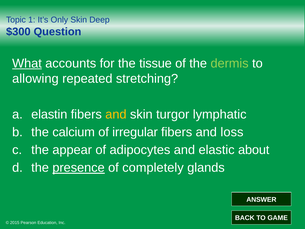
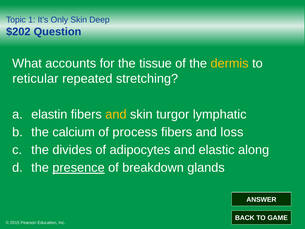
$300: $300 -> $202 (18, 32)
What underline: present -> none (27, 63)
dermis colour: light green -> yellow (230, 63)
allowing: allowing -> reticular (35, 79)
irregular: irregular -> process (135, 132)
appear: appear -> divides (72, 150)
about: about -> along (254, 150)
completely: completely -> breakdown (153, 168)
